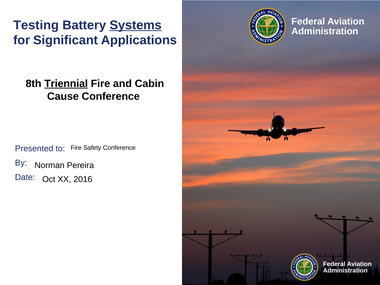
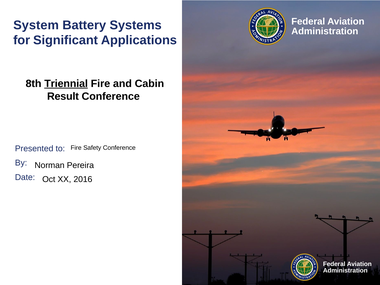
Testing: Testing -> System (36, 25)
Systems underline: present -> none (136, 25)
Cause: Cause -> Result (63, 96)
